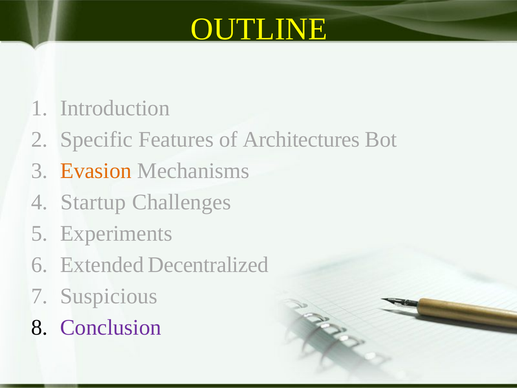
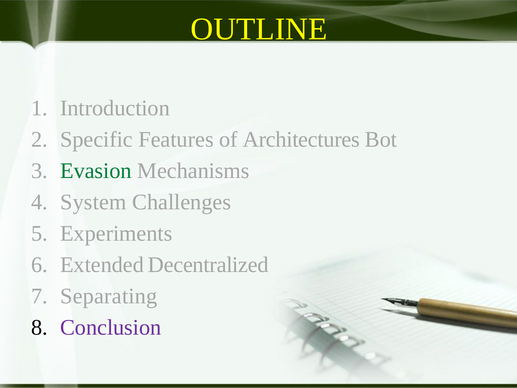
Evasion colour: orange -> green (96, 171)
Startup: Startup -> System (93, 202)
Suspicious: Suspicious -> Separating (109, 296)
